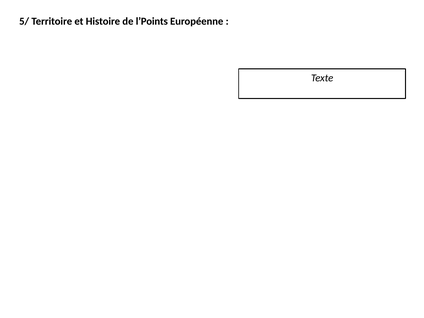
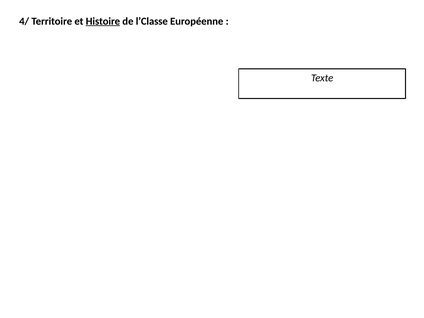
5/: 5/ -> 4/ (24, 21)
Histoire underline: none -> present (103, 21)
l’Points: l’Points -> l’Classe (152, 21)
